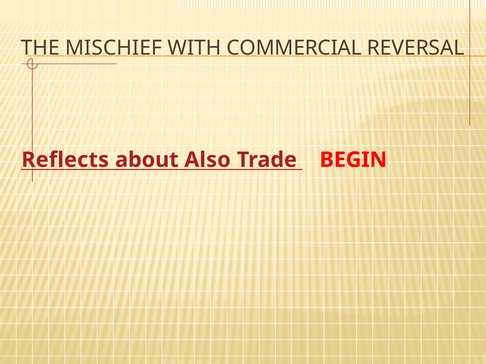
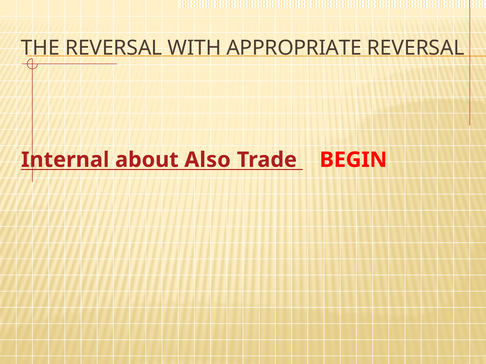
THE MISCHIEF: MISCHIEF -> REVERSAL (114, 48)
COMMERCIAL: COMMERCIAL -> APPROPRIATE (294, 48)
Reflects: Reflects -> Internal (65, 160)
